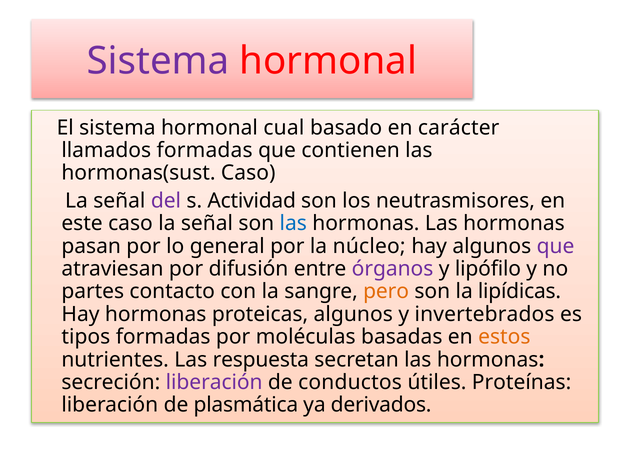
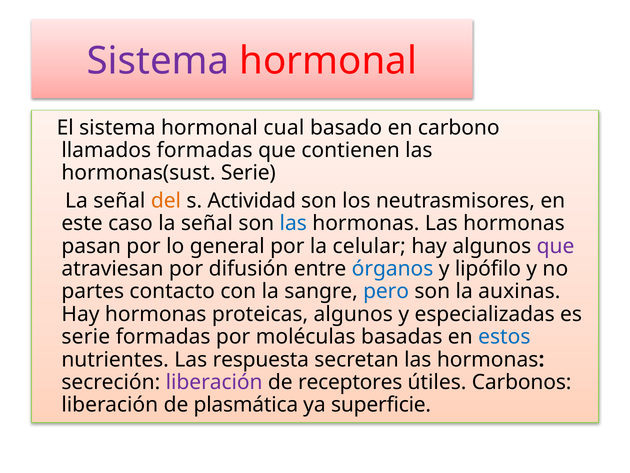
carácter: carácter -> carbono (459, 127)
hormonas(sust Caso: Caso -> Serie (248, 173)
del colour: purple -> orange (166, 201)
núcleo: núcleo -> celular (369, 246)
órganos colour: purple -> blue (393, 269)
pero colour: orange -> blue (386, 291)
lipídicas: lipídicas -> auxinas (519, 291)
invertebrados: invertebrados -> especializadas (485, 314)
tipos: tipos -> serie (86, 337)
estos colour: orange -> blue (504, 337)
conductos: conductos -> receptores (350, 382)
Proteínas: Proteínas -> Carbonos (522, 382)
derivados: derivados -> superficie (381, 405)
